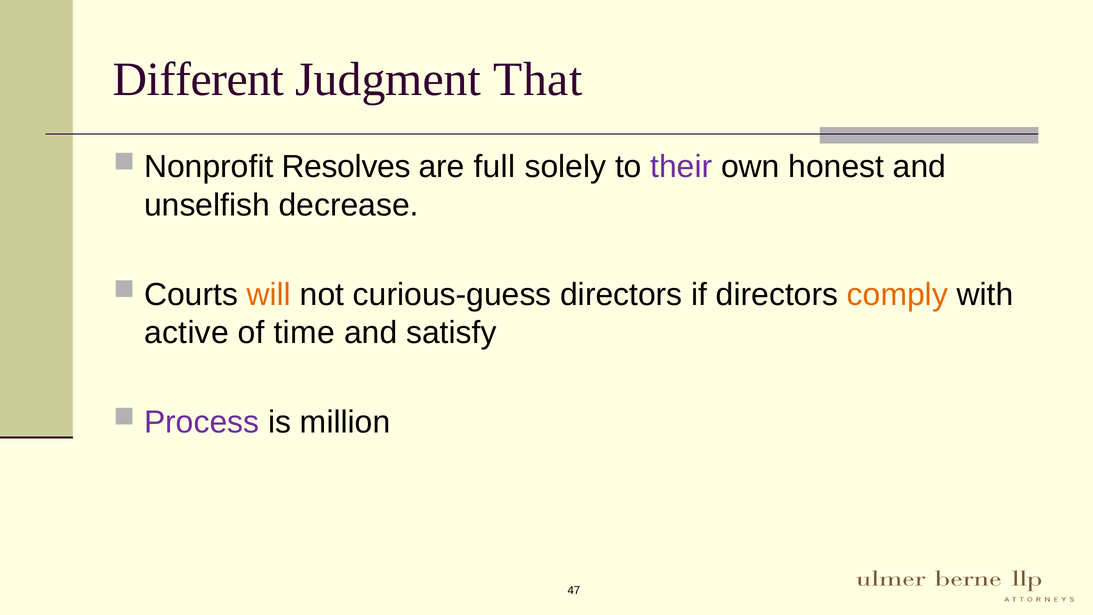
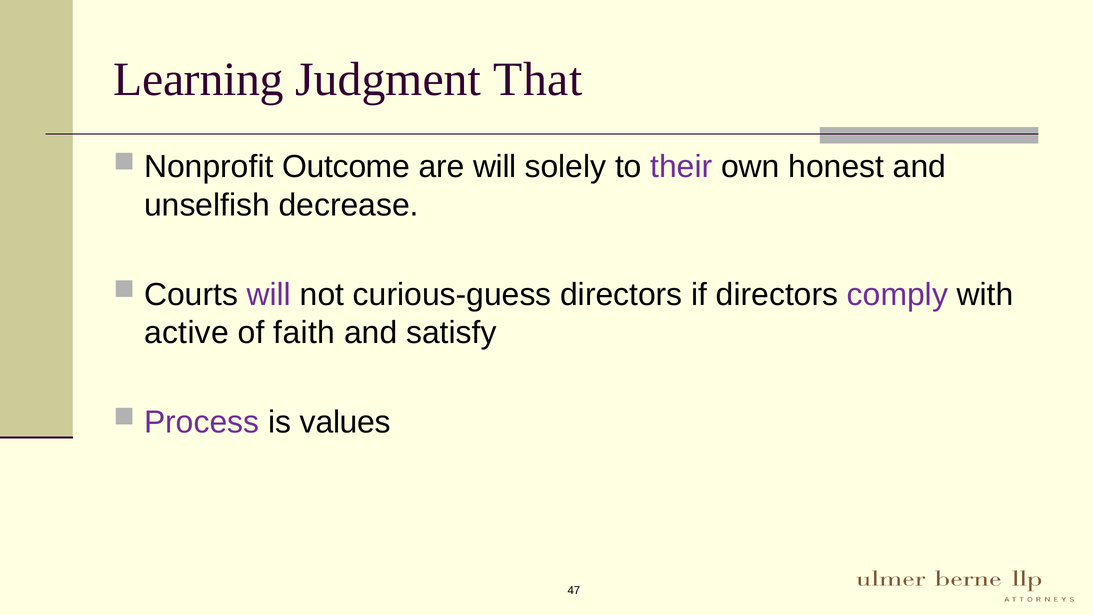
Different: Different -> Learning (198, 79)
Resolves: Resolves -> Outcome (346, 167)
are full: full -> will (495, 167)
will colour: orange -> purple (269, 294)
comply colour: orange -> purple (897, 294)
time: time -> faith (304, 333)
million: million -> values (345, 422)
